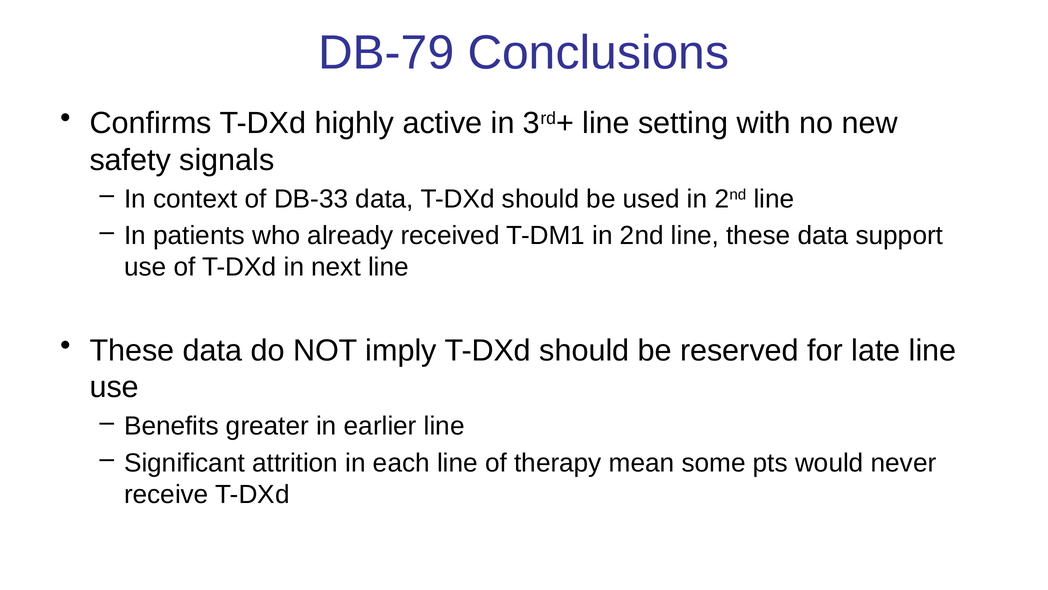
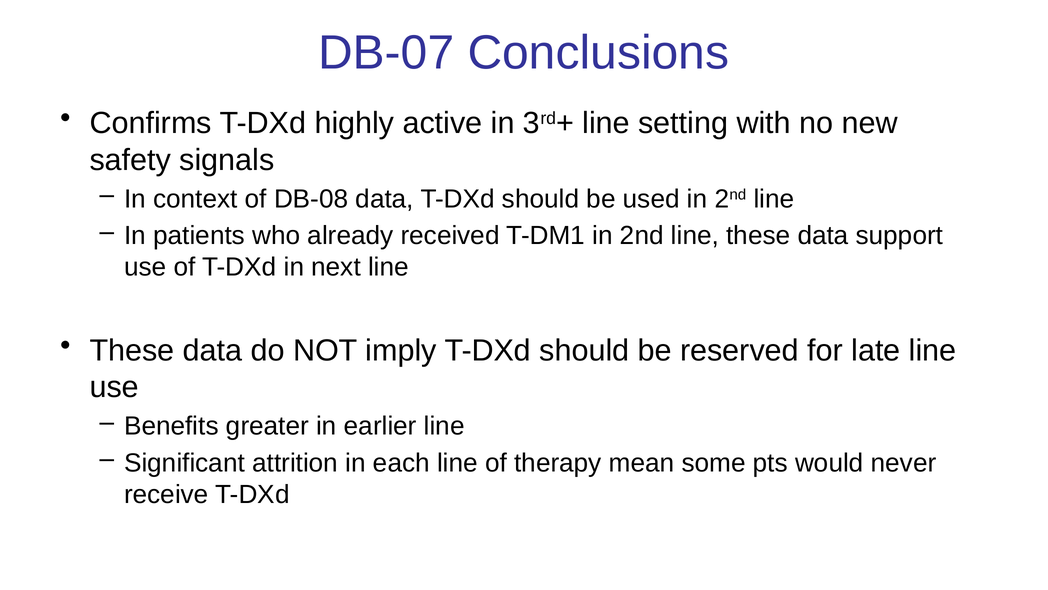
DB-79: DB-79 -> DB-07 (386, 53)
DB-33: DB-33 -> DB-08 (311, 199)
